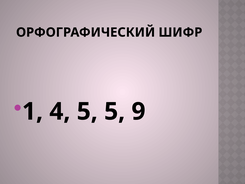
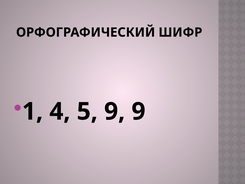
5 5: 5 -> 9 (115, 111)
